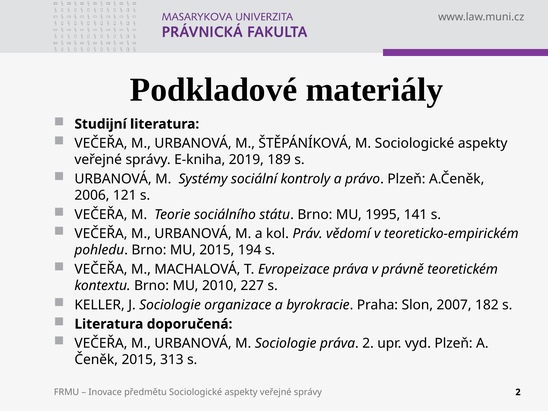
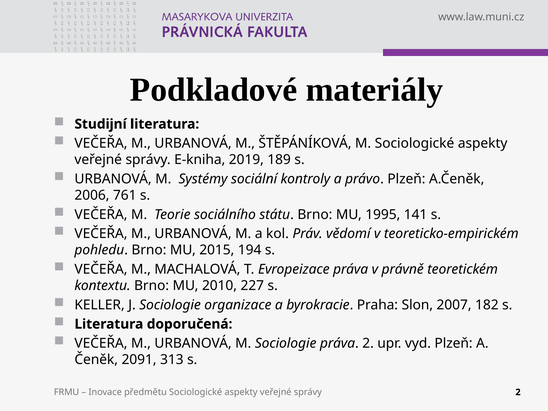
121: 121 -> 761 (125, 195)
Čeněk 2015: 2015 -> 2091 (139, 360)
